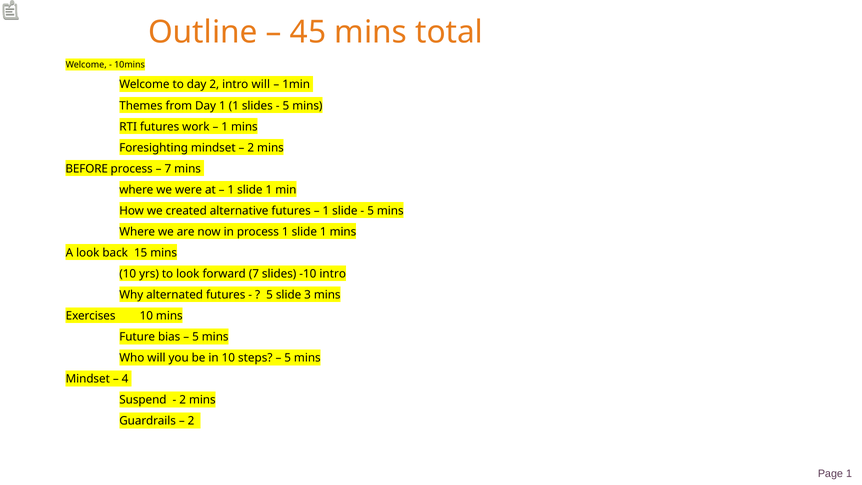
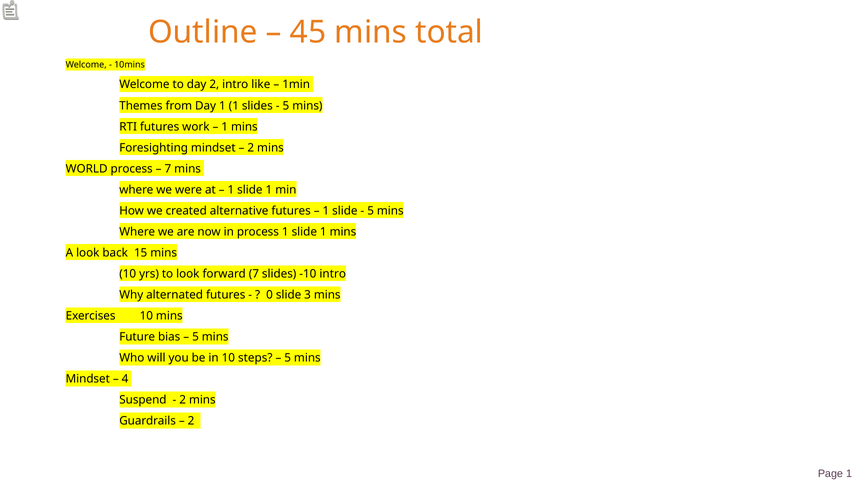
intro will: will -> like (261, 85)
BEFORE: BEFORE -> WORLD (87, 169)
5: 5 -> 0 (270, 295)
